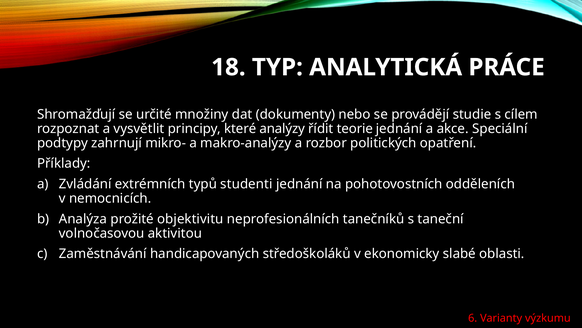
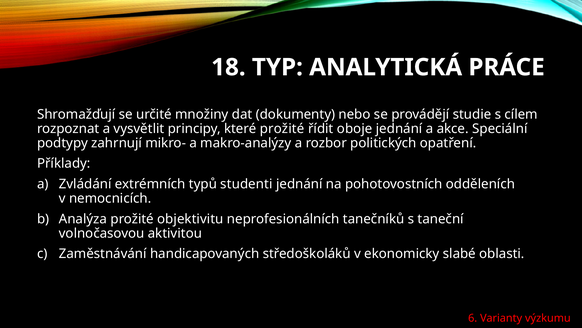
které analýzy: analýzy -> prožité (282, 128)
teorie: teorie -> oboje (355, 128)
